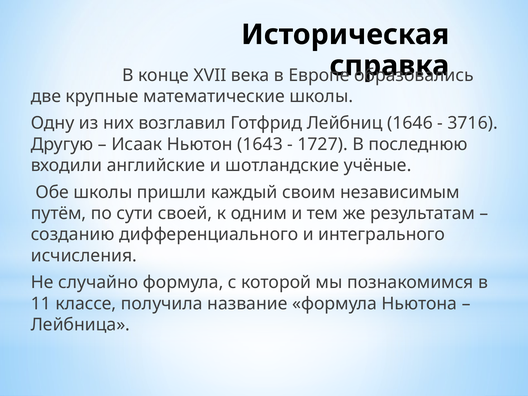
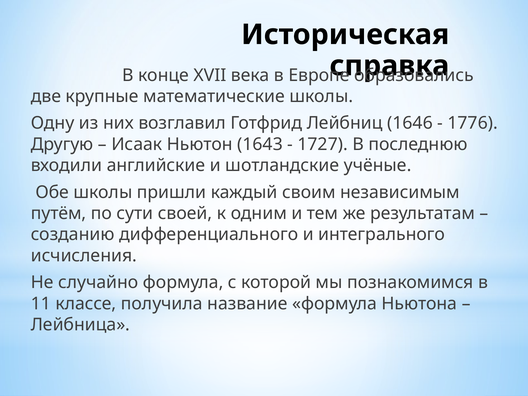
3716: 3716 -> 1776 (473, 123)
